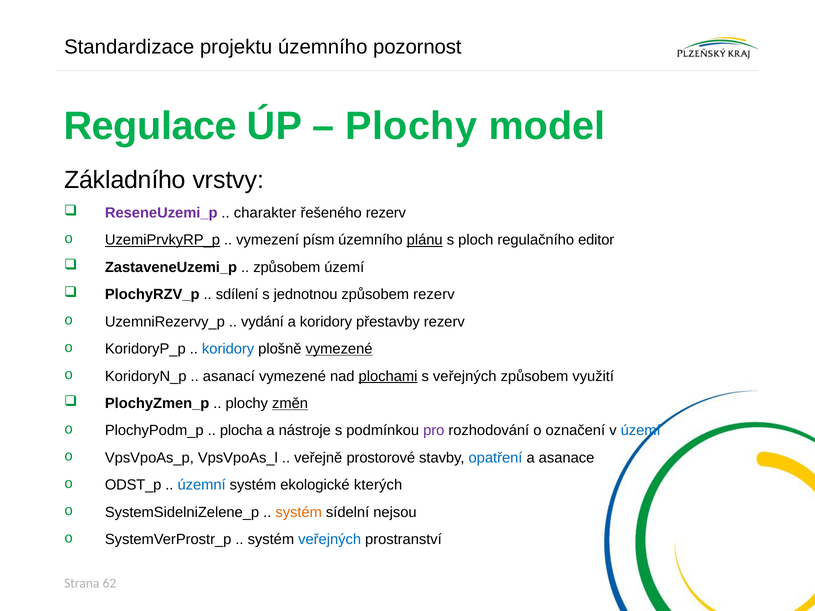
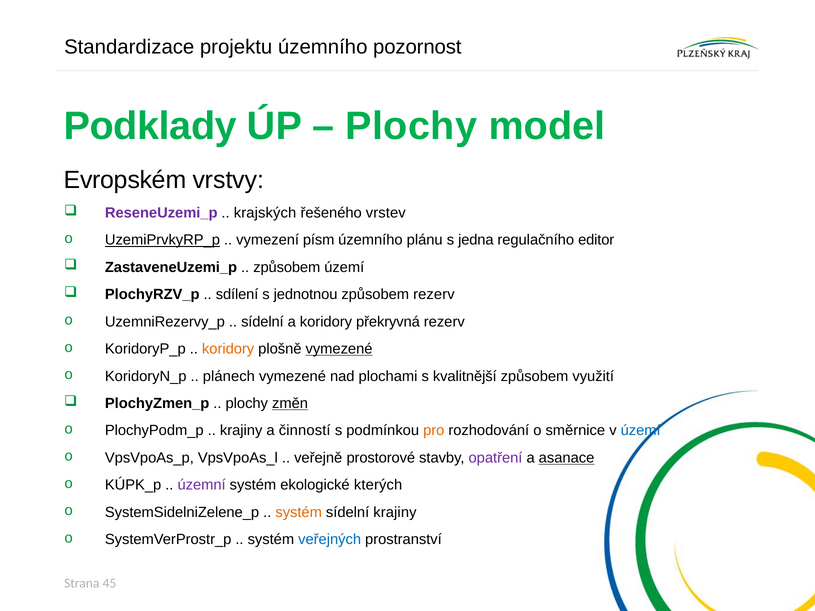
Regulace: Regulace -> Podklady (150, 126)
Základního: Základního -> Evropském (125, 180)
charakter: charakter -> krajských (265, 213)
řešeného rezerv: rezerv -> vrstev (386, 213)
plánu underline: present -> none (425, 240)
ploch: ploch -> jedna (476, 240)
vydání: vydání -> sídelní (262, 322)
přestavby: přestavby -> překryvná (388, 322)
koridory colour: blue -> orange (228, 349)
asanací: asanací -> plánech (229, 376)
plochami underline: present -> none (388, 376)
s veřejných: veřejných -> kvalitnější (465, 376)
plocha: plocha -> krajiny (241, 431)
nástroje: nástroje -> činností (305, 431)
pro colour: purple -> orange (434, 431)
označení: označení -> směrnice (575, 431)
opatření colour: blue -> purple (496, 458)
asanace underline: none -> present (567, 458)
ODST_p: ODST_p -> KÚPK_p (133, 485)
územní colour: blue -> purple (202, 485)
sídelní nejsou: nejsou -> krajiny (395, 513)
62: 62 -> 45 (109, 584)
